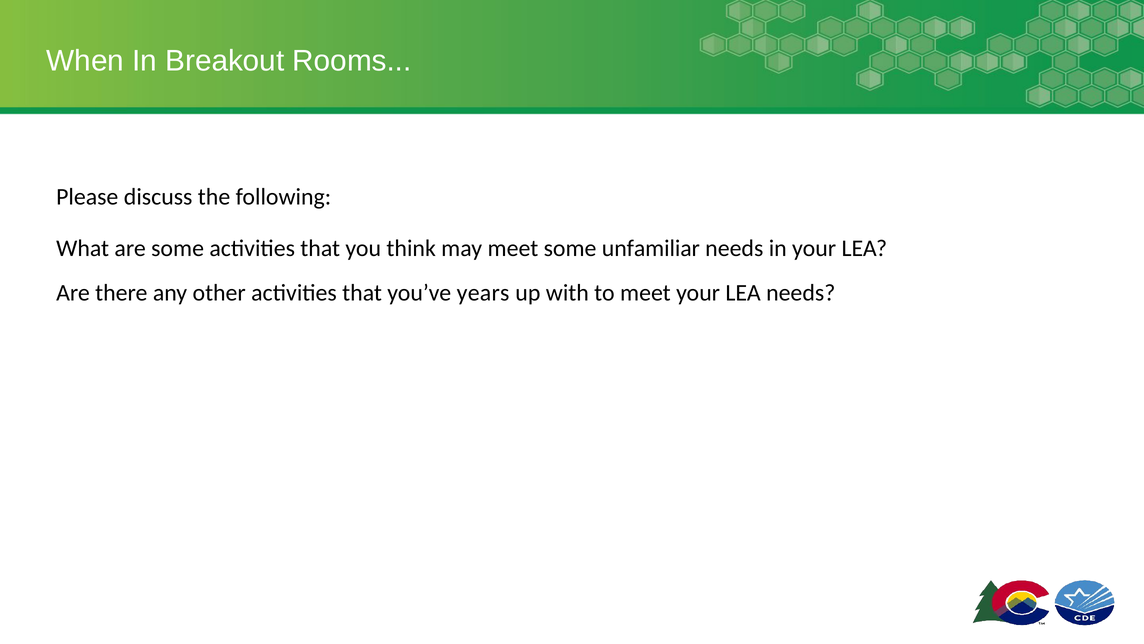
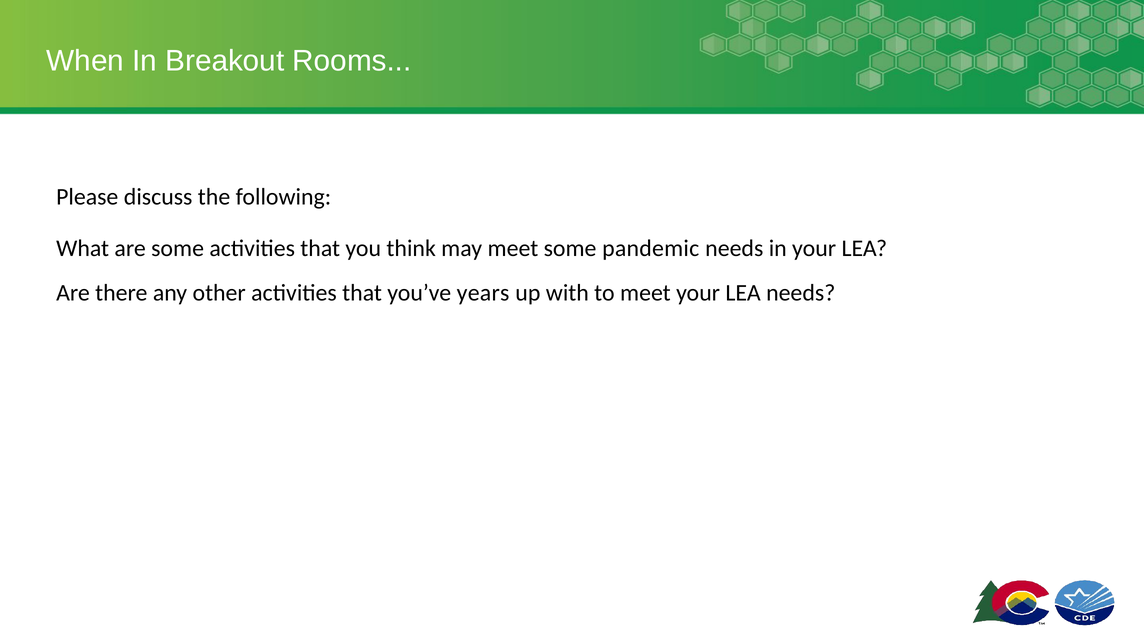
unfamiliar: unfamiliar -> pandemic (651, 248)
